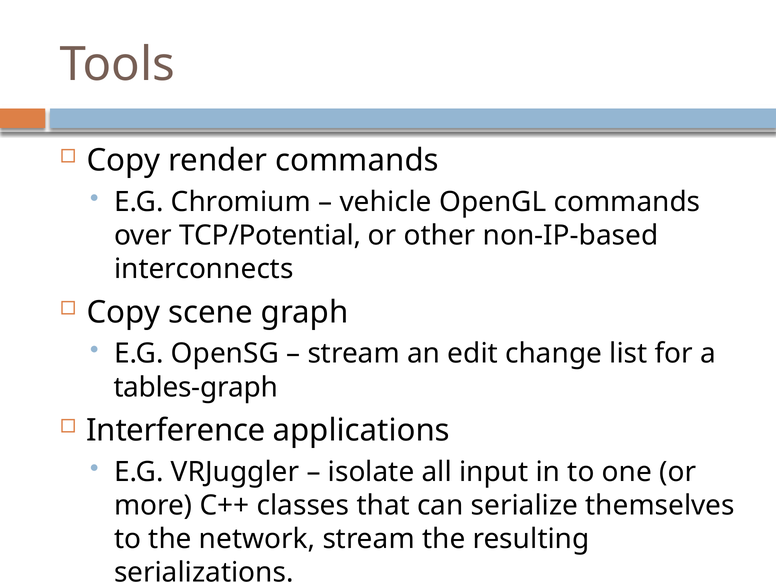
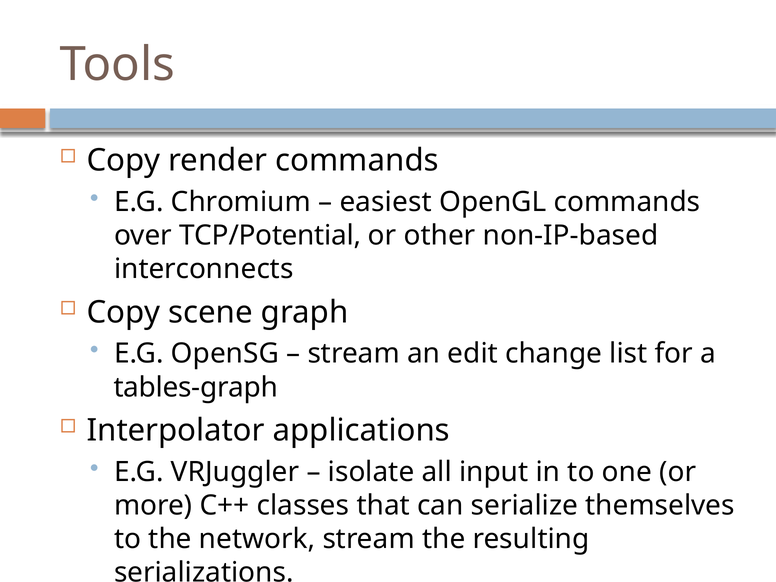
vehicle: vehicle -> easiest (386, 202)
Interference: Interference -> Interpolator (176, 431)
